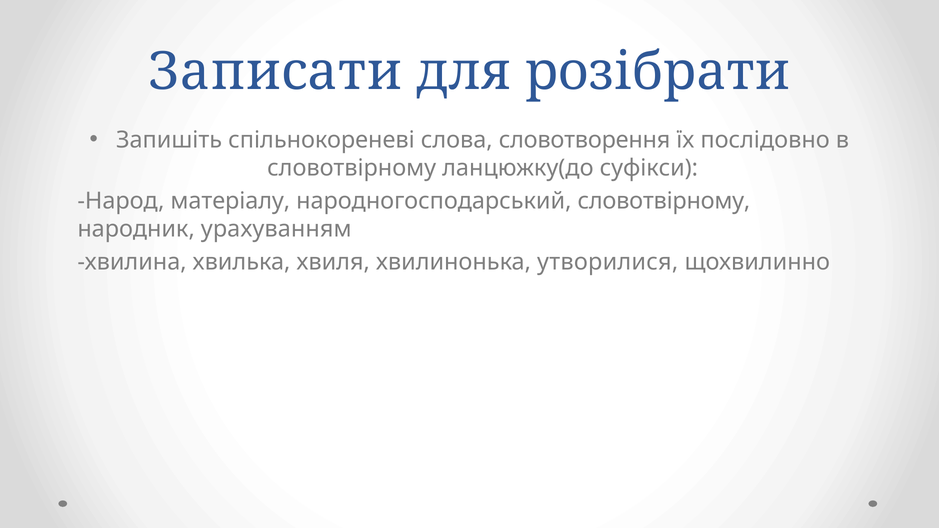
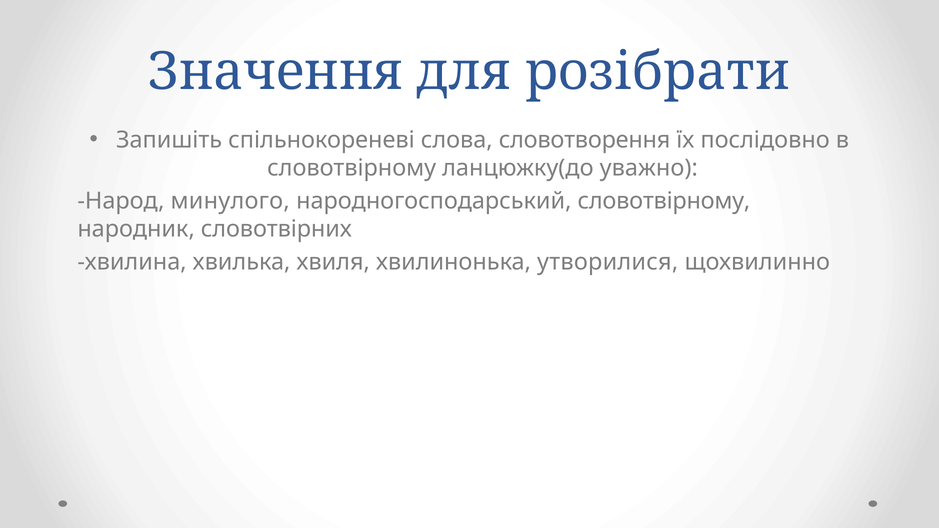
Записати: Записати -> Значення (276, 72)
суфікси: суфікси -> уважно (649, 168)
матеріалу: матеріалу -> минулого (230, 201)
урахуванням: урахуванням -> словотвірних (276, 229)
